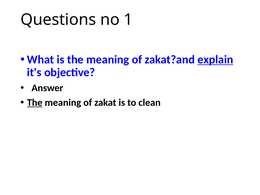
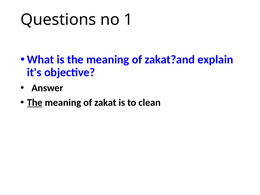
explain underline: present -> none (215, 60)
